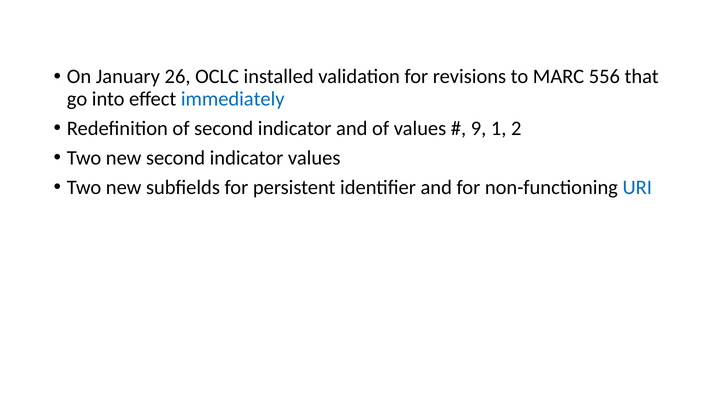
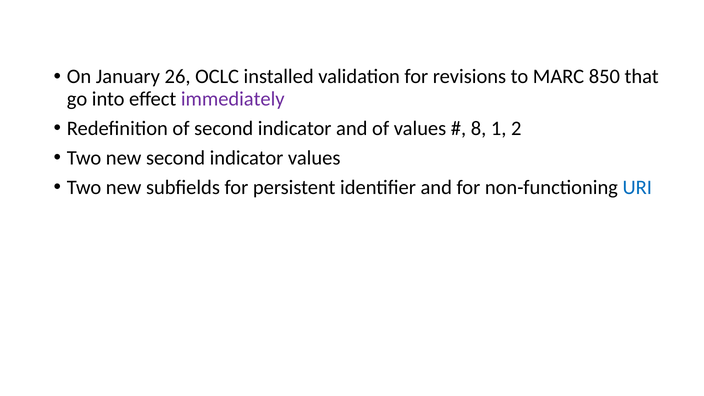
556: 556 -> 850 (604, 77)
immediately colour: blue -> purple (233, 99)
9: 9 -> 8 (479, 128)
